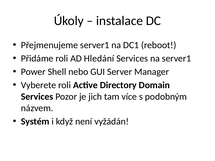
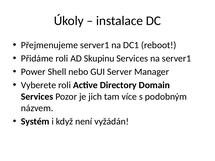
Hledání: Hledání -> Skupinu (99, 59)
